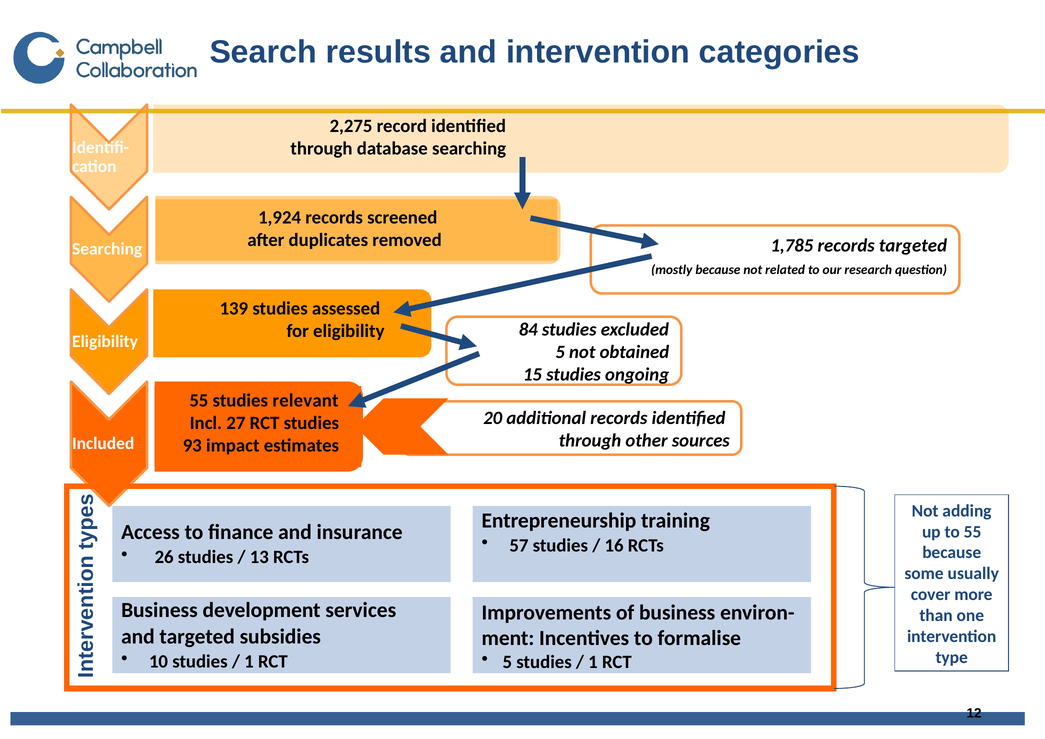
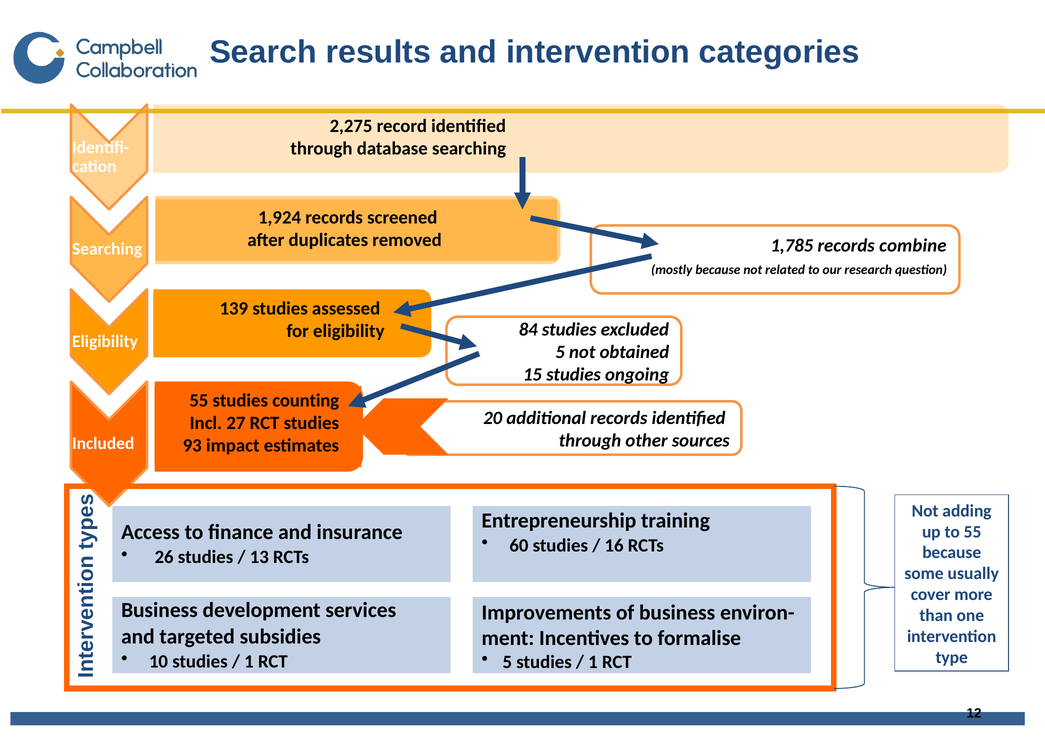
records targeted: targeted -> combine (913, 246)
relevant: relevant -> counting (306, 400)
57: 57 -> 60 (519, 546)
